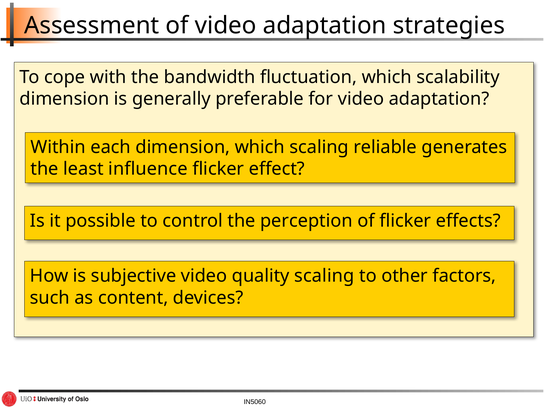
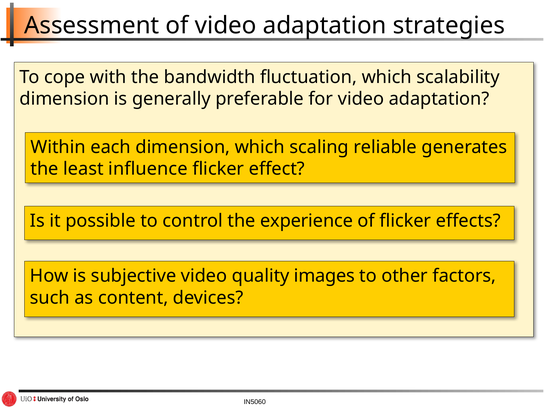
perception: perception -> experience (307, 221)
quality scaling: scaling -> images (324, 276)
